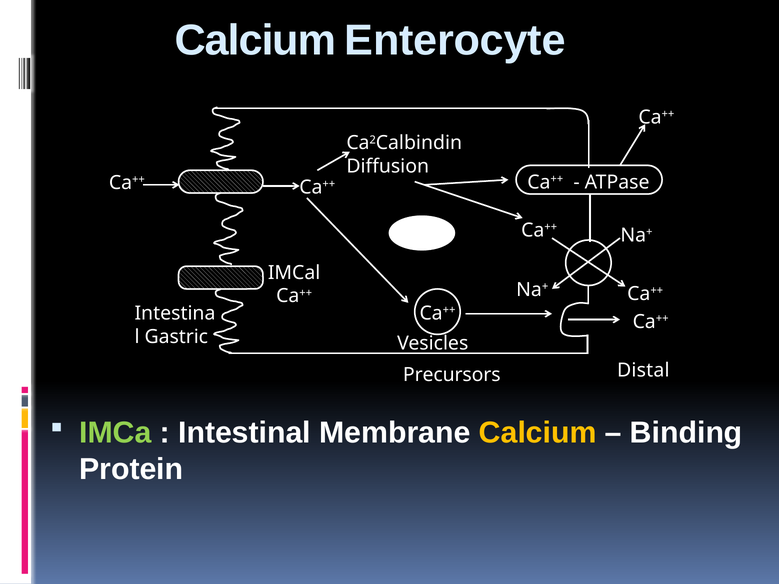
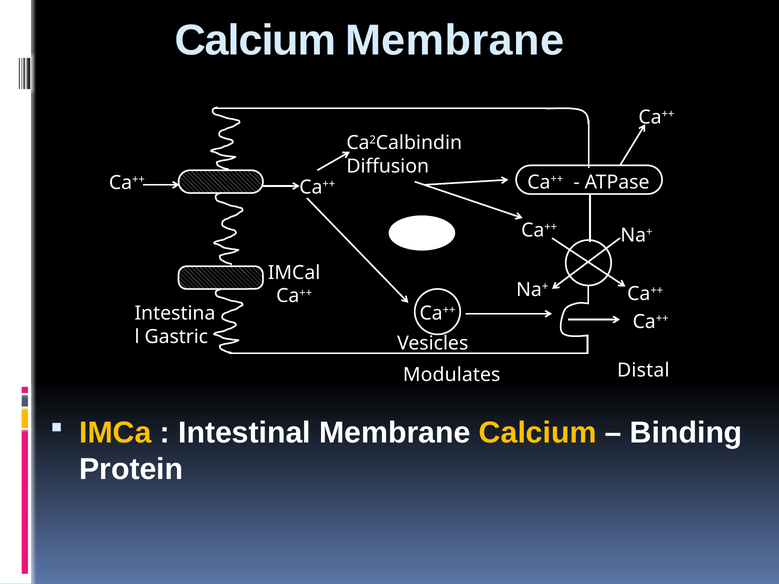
Calcium Enterocyte: Enterocyte -> Membrane (455, 41)
Precursors: Precursors -> Modulates (452, 375)
IMCa colour: light green -> yellow (115, 433)
